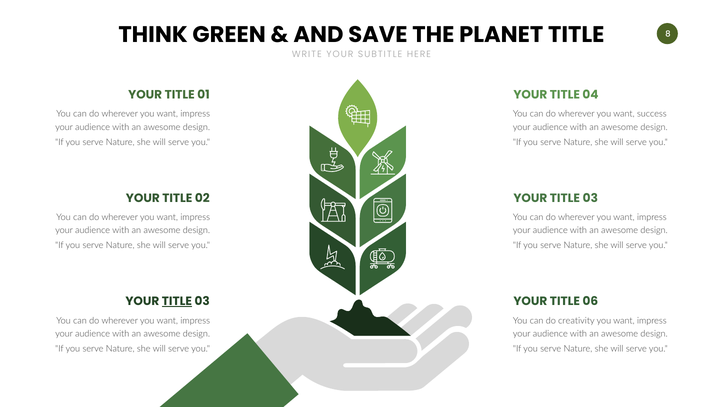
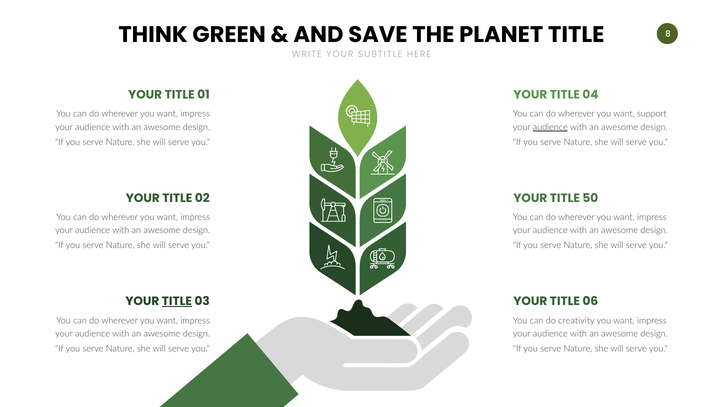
success: success -> support (652, 114)
audience underline: none -> present (550, 127)
03: 03 -> 50 (590, 198)
